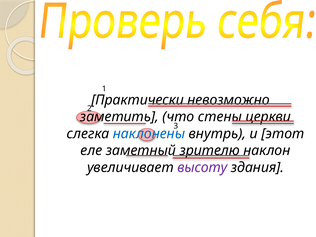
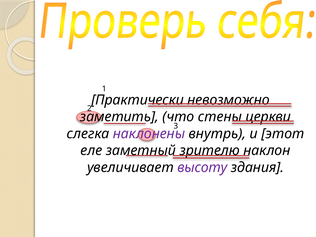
наклонены colour: blue -> purple (149, 134)
